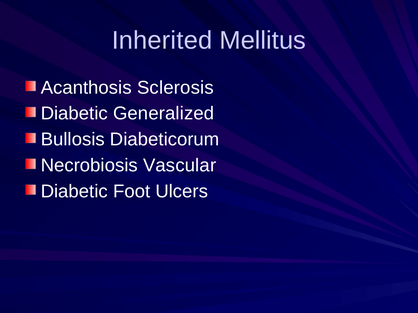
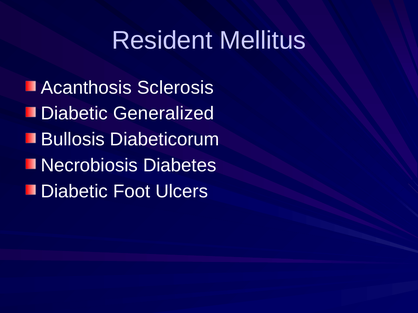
Inherited: Inherited -> Resident (162, 41)
Vascular: Vascular -> Diabetes (180, 166)
